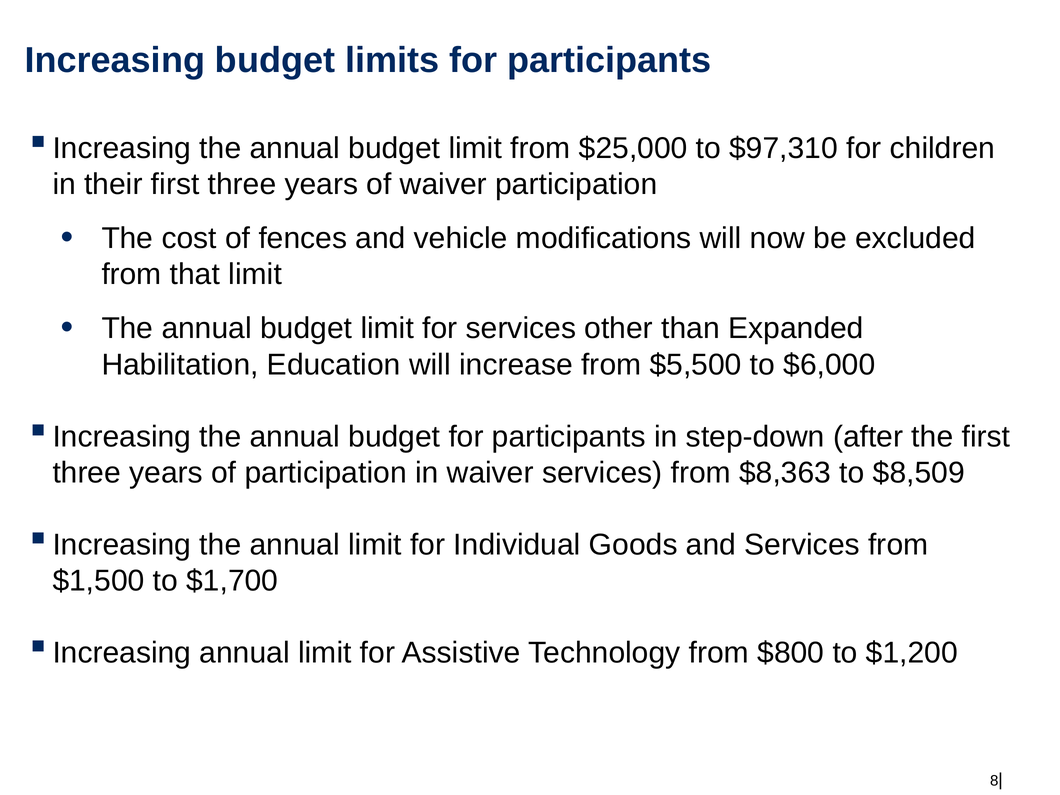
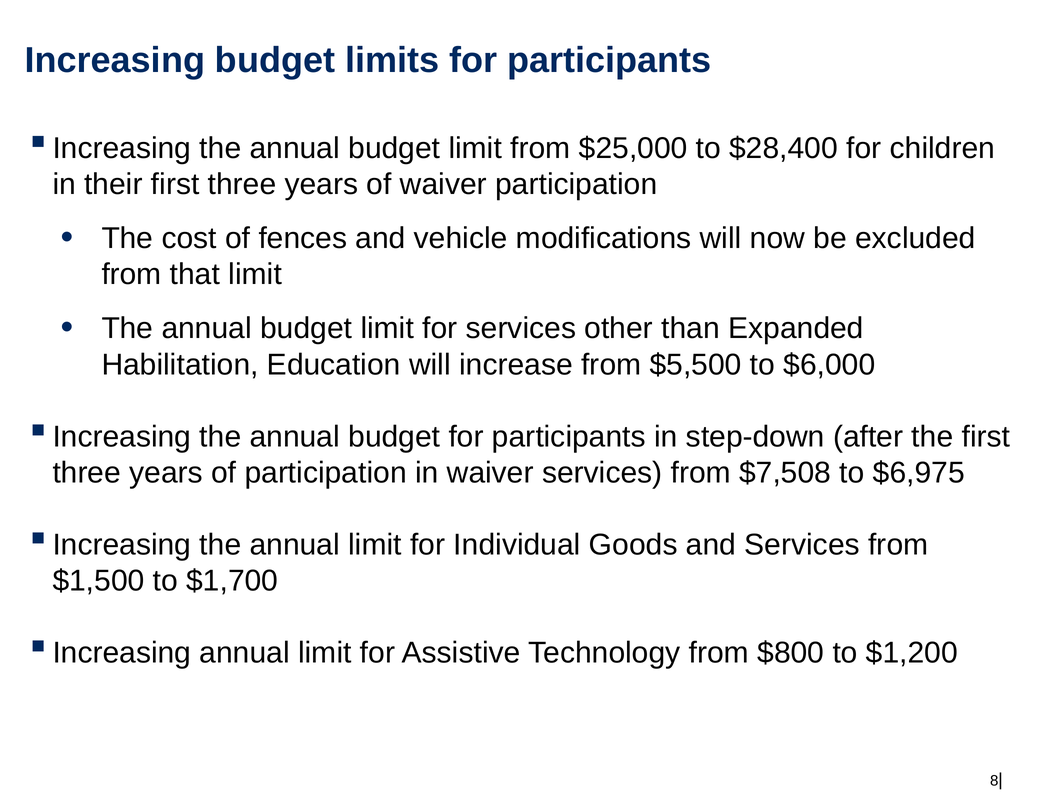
$97,310: $97,310 -> $28,400 (784, 148)
$8,363: $8,363 -> $7,508 (785, 473)
$8,509: $8,509 -> $6,975 (919, 473)
